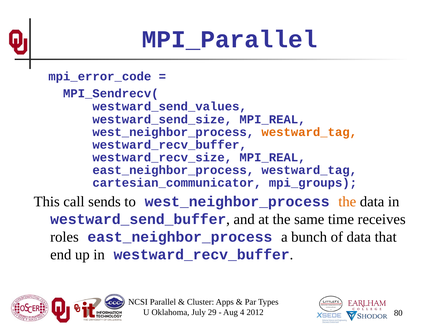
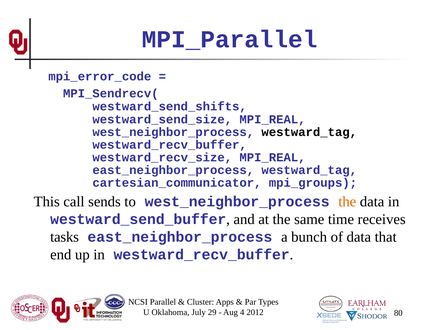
westward_send_values: westward_send_values -> westward_send_shifts (170, 107)
westward_tag colour: orange -> black (309, 132)
roles: roles -> tasks (65, 237)
